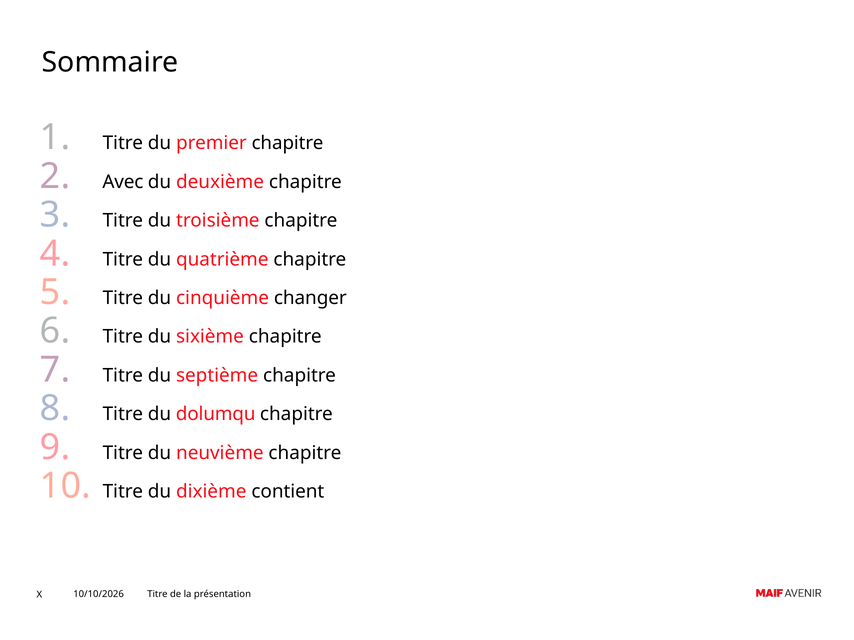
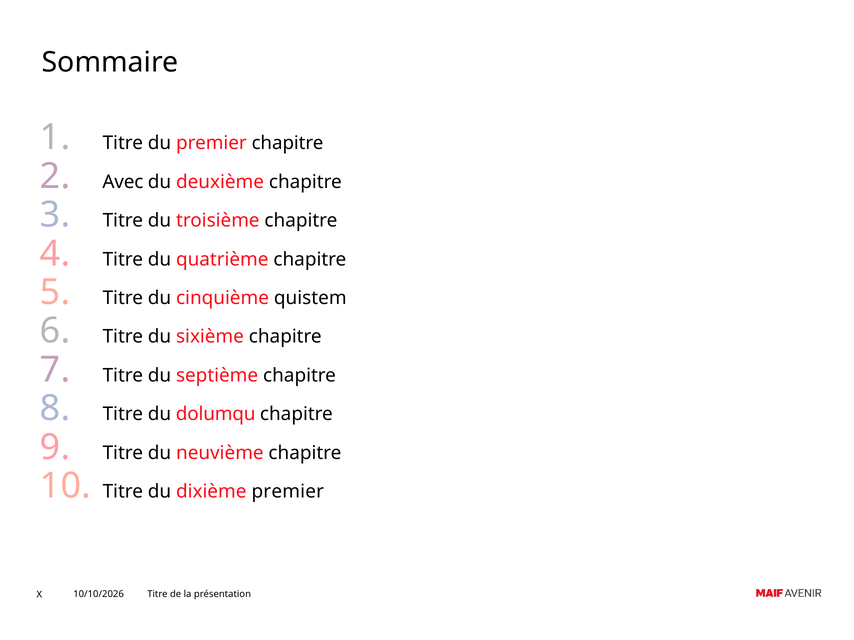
changer: changer -> quistem (310, 298)
dixième contient: contient -> premier (288, 492)
